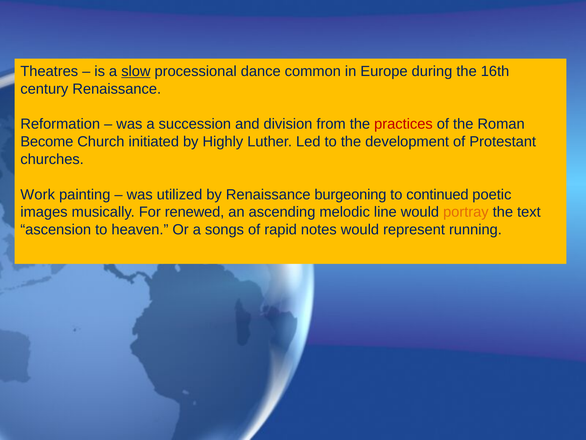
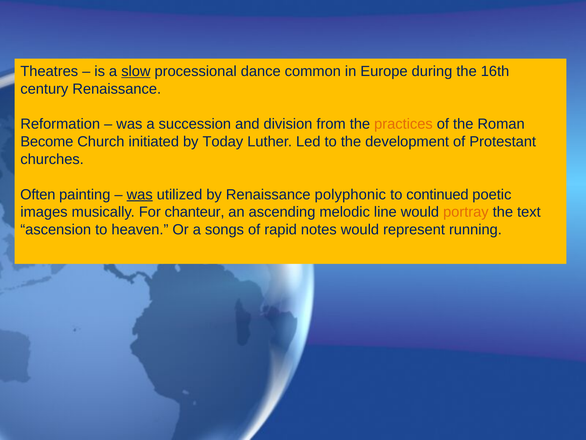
practices colour: red -> orange (403, 124)
Highly: Highly -> Today (223, 142)
Work: Work -> Often (38, 194)
was underline: none -> present (140, 194)
burgeoning: burgeoning -> polyphonic (350, 194)
renewed: renewed -> chanteur (195, 212)
